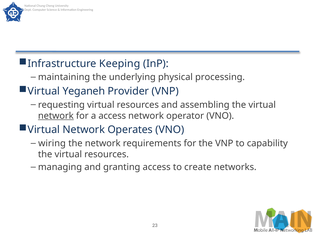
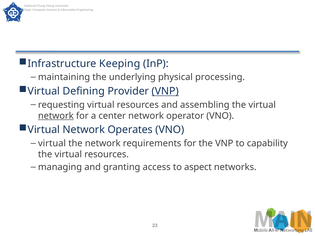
Yeganeh: Yeganeh -> Defining (84, 91)
VNP underline: none -> present (165, 91)
a access: access -> center (112, 116)
wiring: wiring -> virtual (52, 143)
create: create -> aspect (198, 167)
